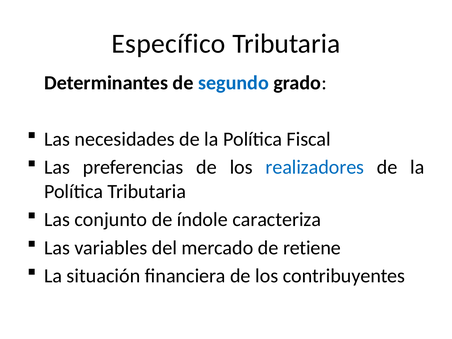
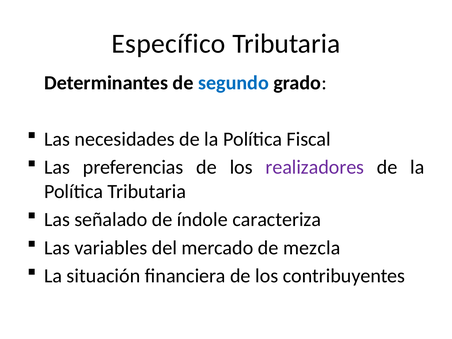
realizadores colour: blue -> purple (315, 167)
conjunto: conjunto -> señalado (111, 220)
retiene: retiene -> mezcla (312, 248)
